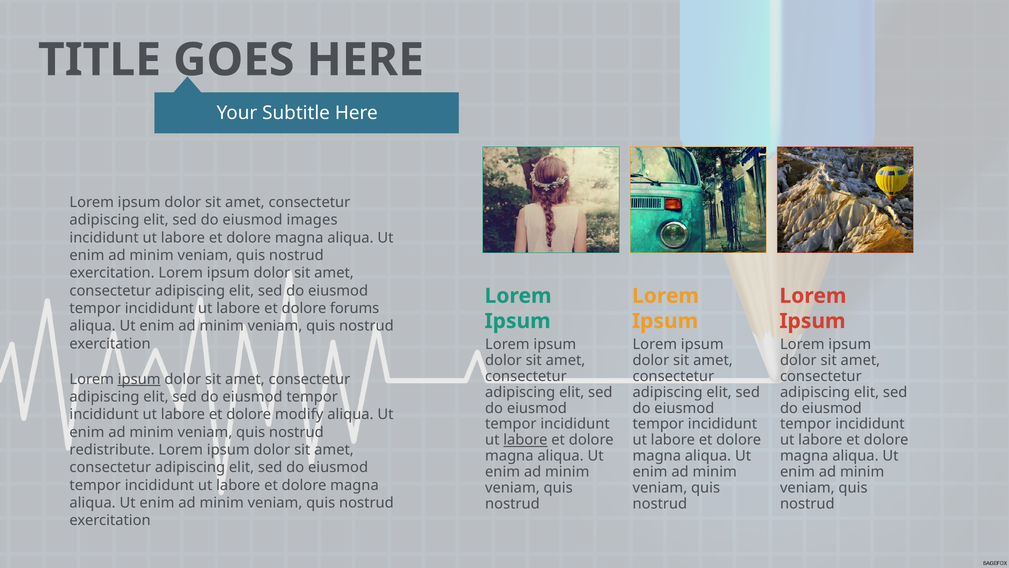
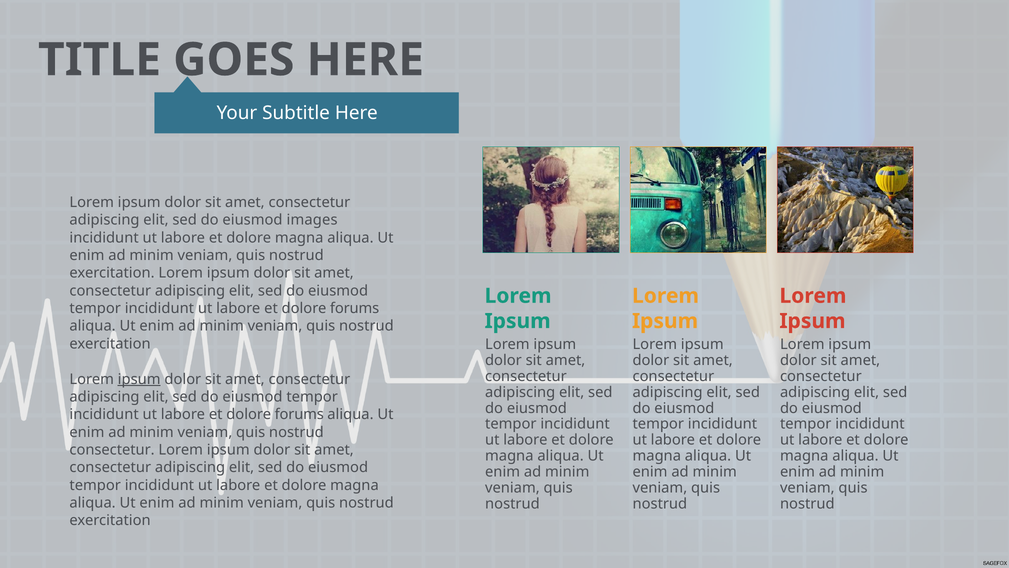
modify: modify -> forums (299, 414)
labore underline: present -> none (525, 440)
redistribute: redistribute -> consectetur (112, 450)
